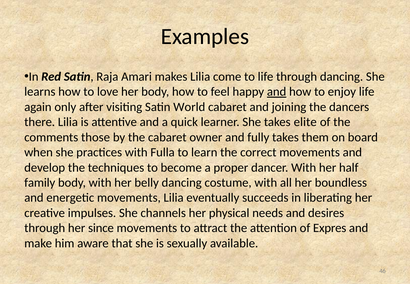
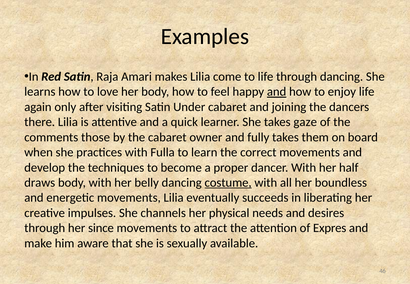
World: World -> Under (189, 107)
elite: elite -> gaze (305, 122)
family: family -> draws (40, 183)
costume underline: none -> present (228, 183)
